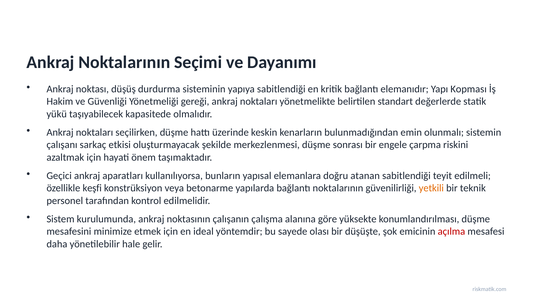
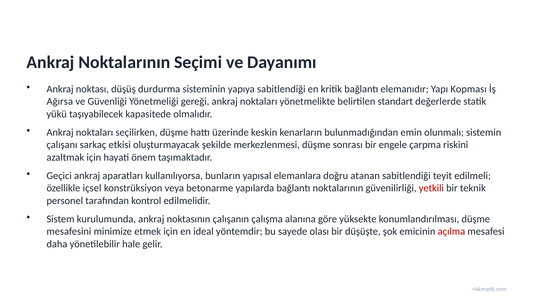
Hakim: Hakim -> Ağırsa (60, 102)
keşfi: keşfi -> içsel (92, 188)
yetkili colour: orange -> red (431, 188)
